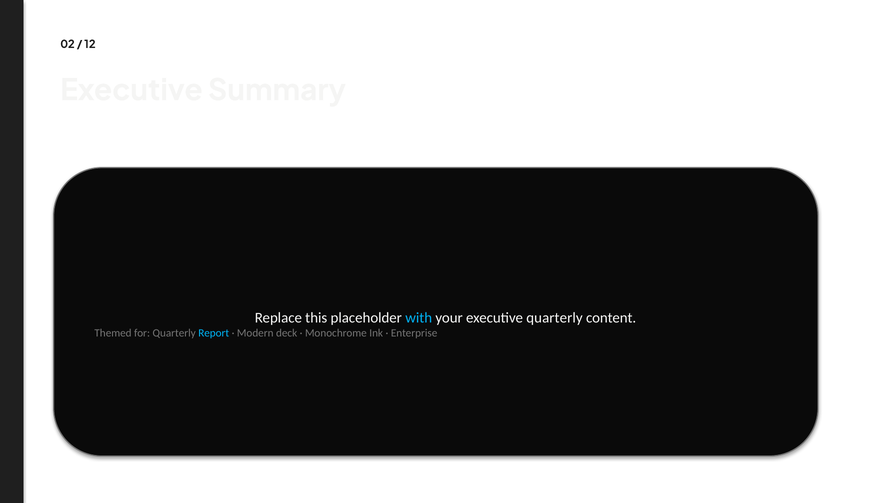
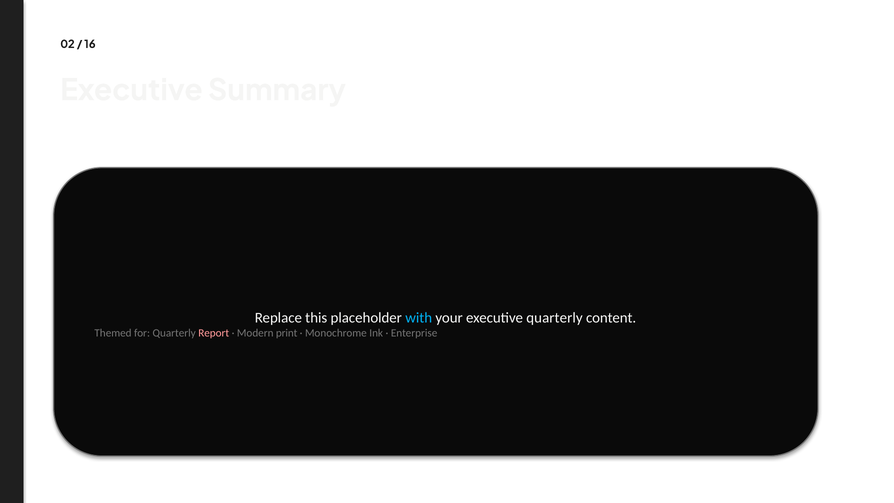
12: 12 -> 16 (90, 44)
Report colour: light blue -> pink (214, 333)
deck: deck -> print (287, 333)
